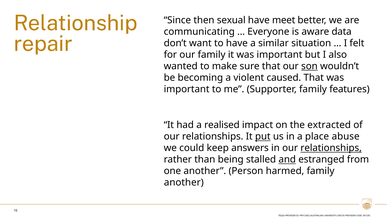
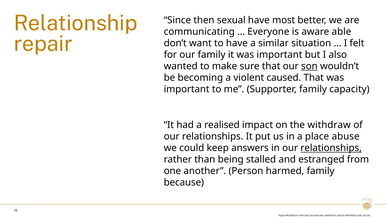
meet: meet -> most (284, 20)
data: data -> able (341, 32)
features: features -> capacity (349, 89)
extracted: extracted -> withdraw (329, 125)
put underline: present -> none (263, 136)
and underline: present -> none (287, 159)
another: another -> because (184, 182)
